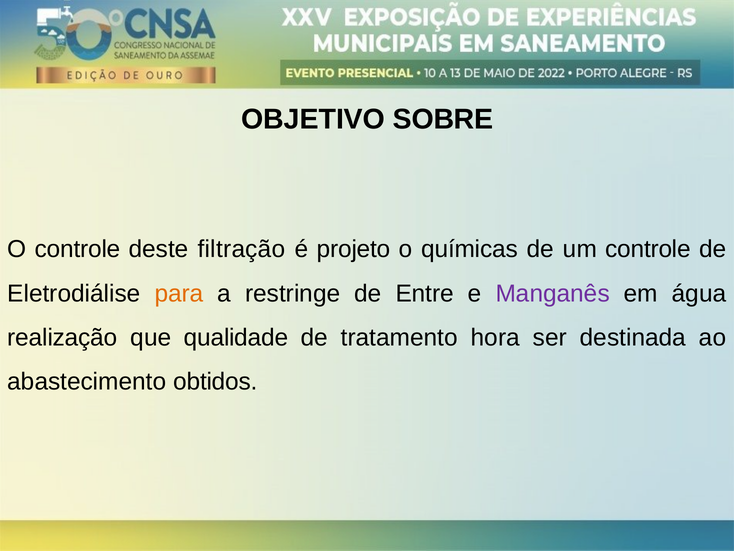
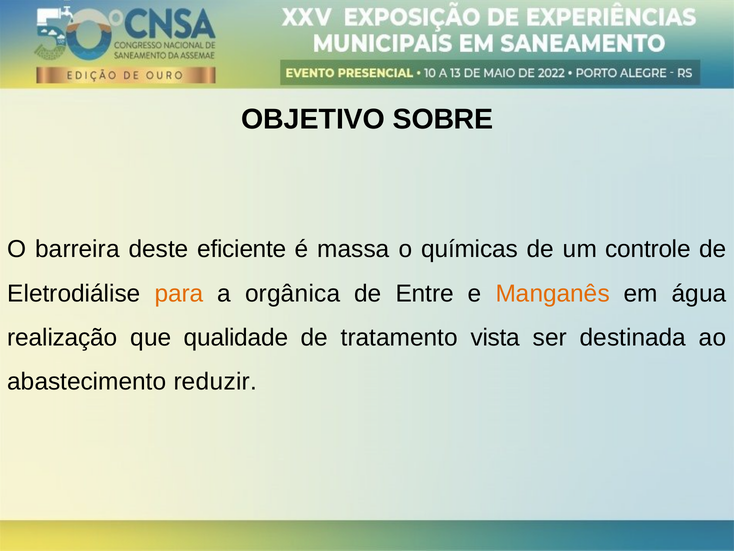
O controle: controle -> barreira (78, 249)
filtração: filtração -> eficiente (242, 249)
projeto: projeto -> massa (354, 249)
restringe: restringe -> orgânica (293, 293)
Manganês colour: purple -> orange (553, 293)
hora: hora -> vista (495, 337)
obtidos: obtidos -> reduzir (215, 381)
